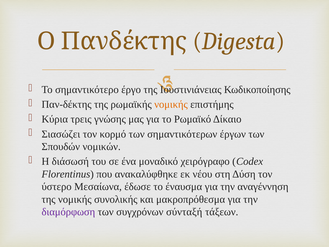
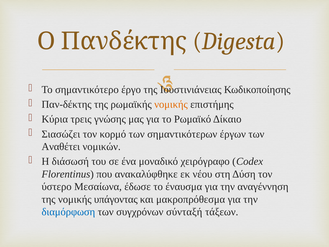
Σπουδών: Σπουδών -> Αναθέτει (61, 147)
συνολικής: συνολικής -> υπάγοντας (116, 199)
διαμόρφωση colour: purple -> blue (68, 212)
